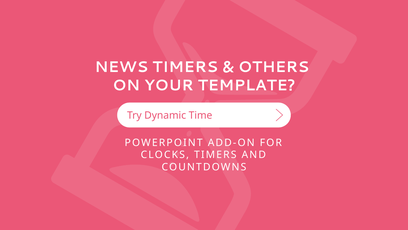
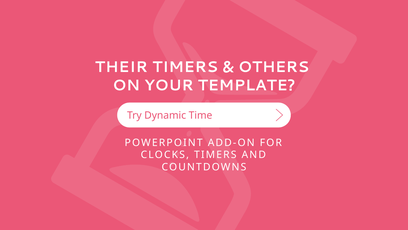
NEWS: NEWS -> THEIR (121, 67)
